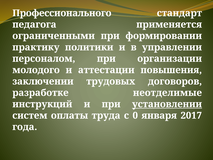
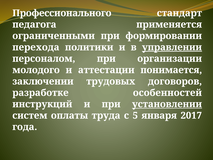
практику: практику -> перехода (36, 47)
управлении underline: none -> present (172, 47)
повышения: повышения -> понимается (171, 70)
неотделимые: неотделимые -> особенностей (167, 93)
0: 0 -> 5 (135, 115)
